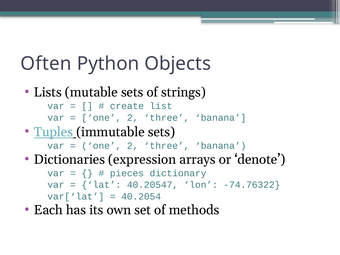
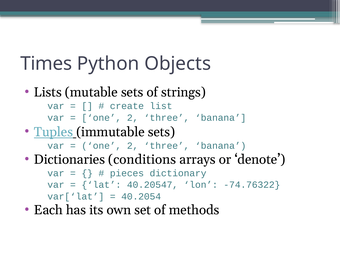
Often: Often -> Times (46, 64)
expression: expression -> conditions (142, 159)
